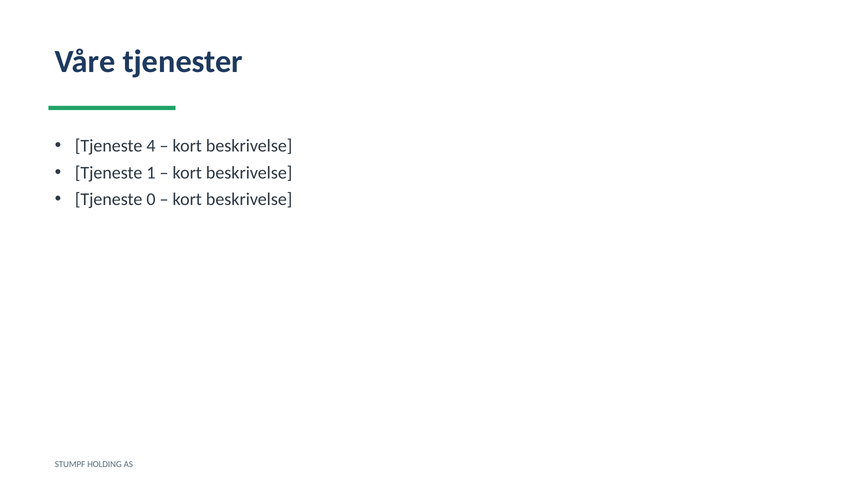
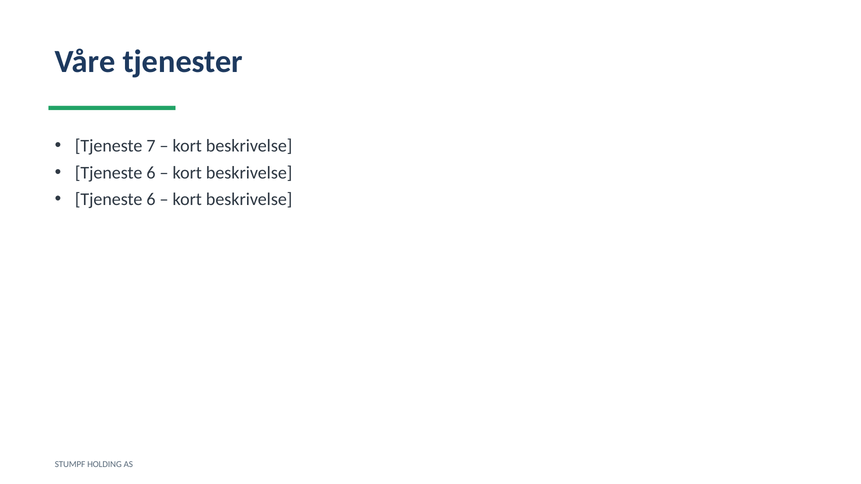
4: 4 -> 7 (151, 146)
1: 1 -> 6 (151, 173)
0: 0 -> 6 (151, 200)
